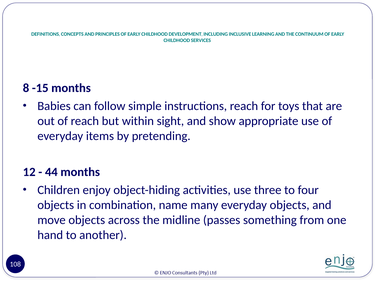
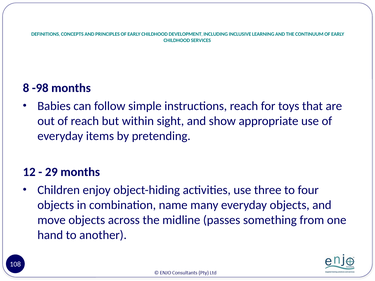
-15: -15 -> -98 (40, 88)
44: 44 -> 29 (51, 172)
